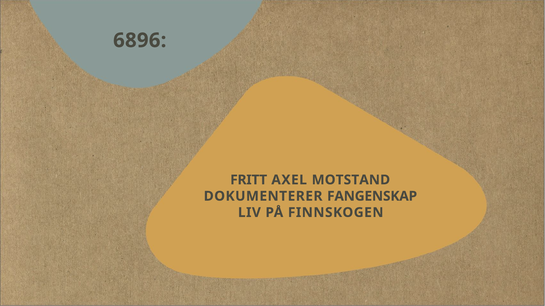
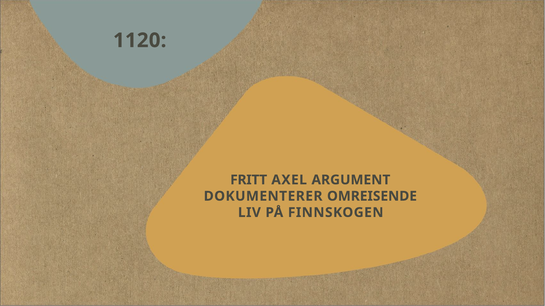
6896: 6896 -> 1120 (140, 40)
MOTSTAND: MOTSTAND -> ARGUMENT (351, 180)
FANGENSKAP: FANGENSKAP -> OMREISENDE (372, 196)
